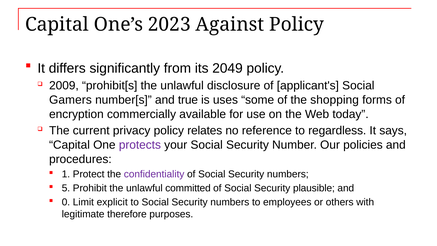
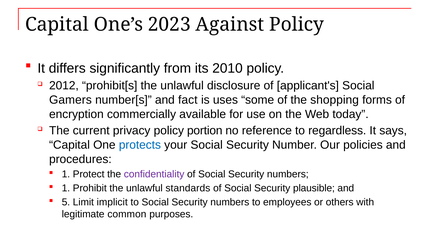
2049: 2049 -> 2010 (227, 68)
2009: 2009 -> 2012 (64, 86)
true: true -> fact (188, 100)
relates: relates -> portion (205, 131)
protects colour: purple -> blue (140, 145)
5: 5 -> 1 (66, 188)
committed: committed -> standards (188, 188)
0: 0 -> 5 (66, 202)
explicit: explicit -> implicit (112, 202)
therefore: therefore -> common (127, 214)
